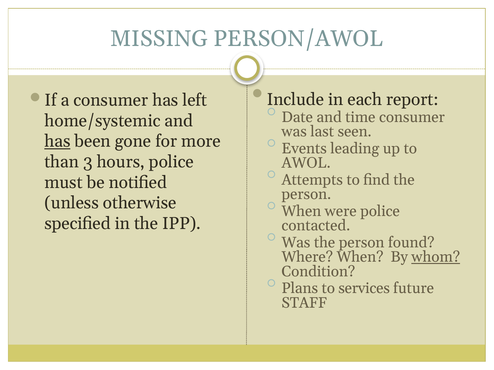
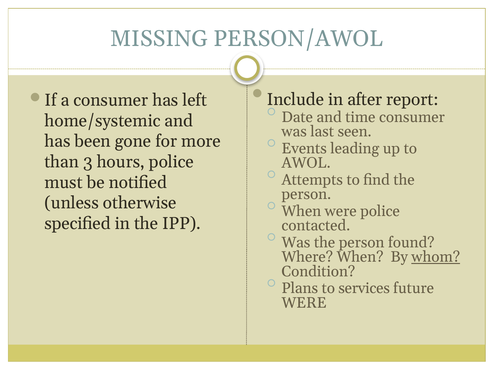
each: each -> after (365, 100)
has underline: present -> none (57, 142)
STAFF: STAFF -> WERE (304, 303)
